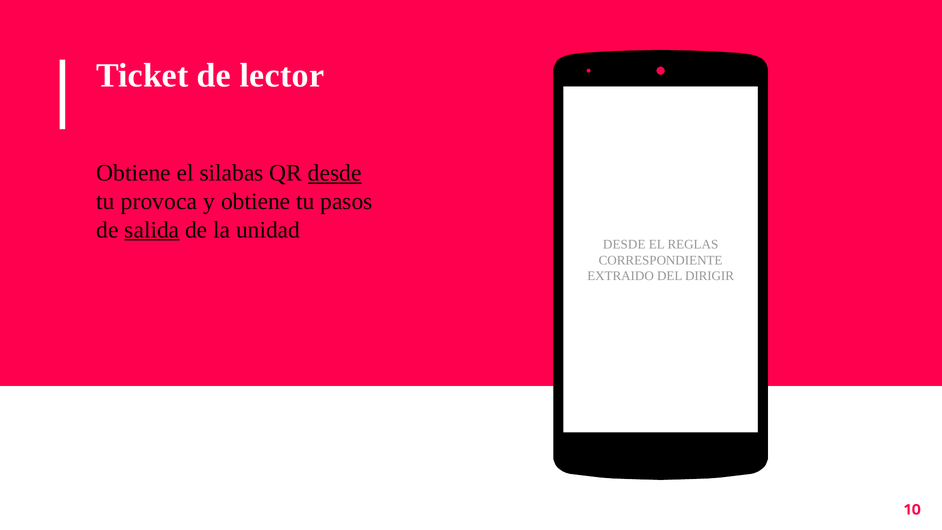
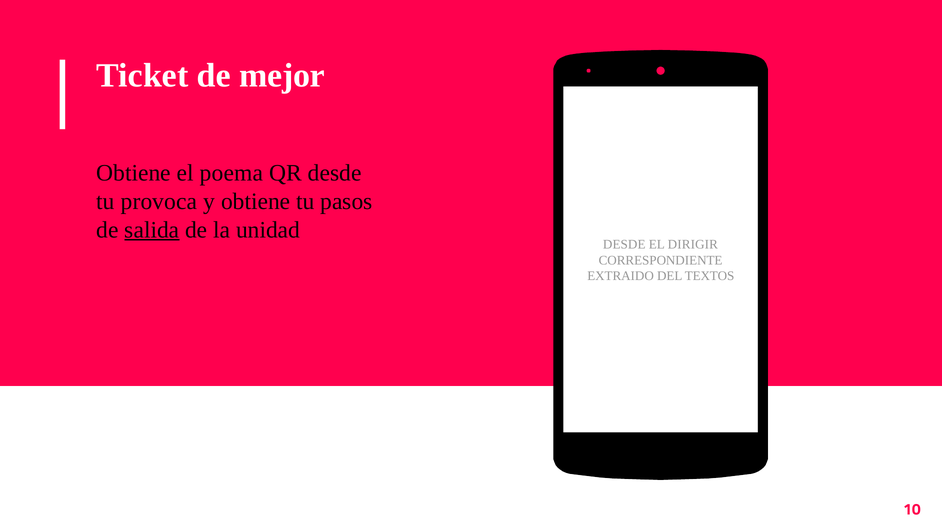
lector: lector -> mejor (282, 76)
silabas: silabas -> poema (231, 173)
desde underline: present -> none (335, 173)
REGLAS: REGLAS -> DIRIGIR (693, 244)
DIRIGIR: DIRIGIR -> TEXTOS (710, 276)
